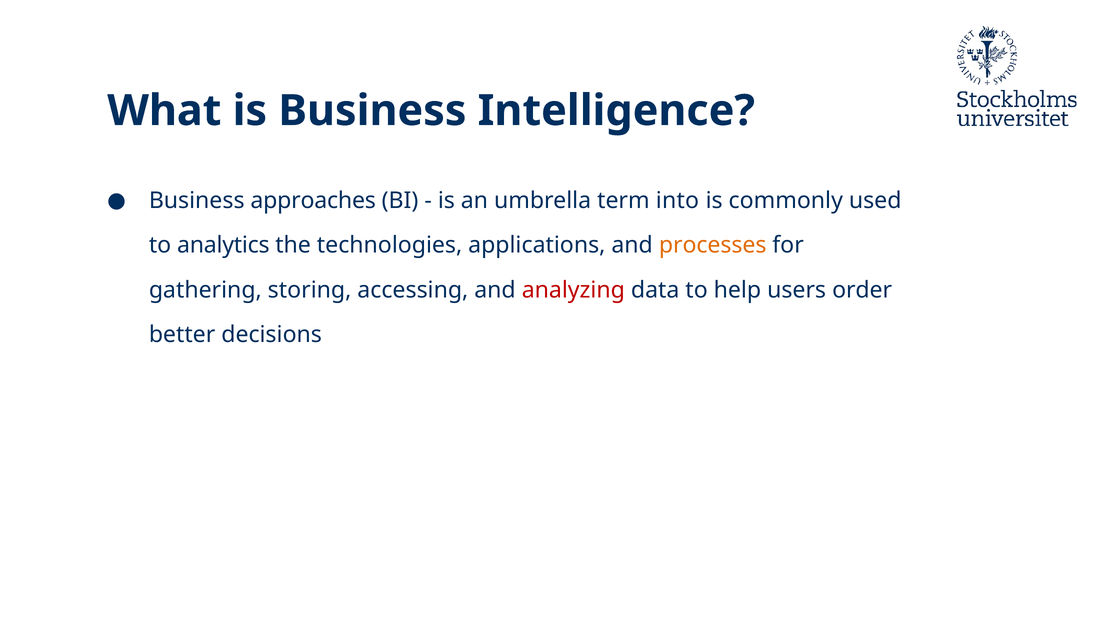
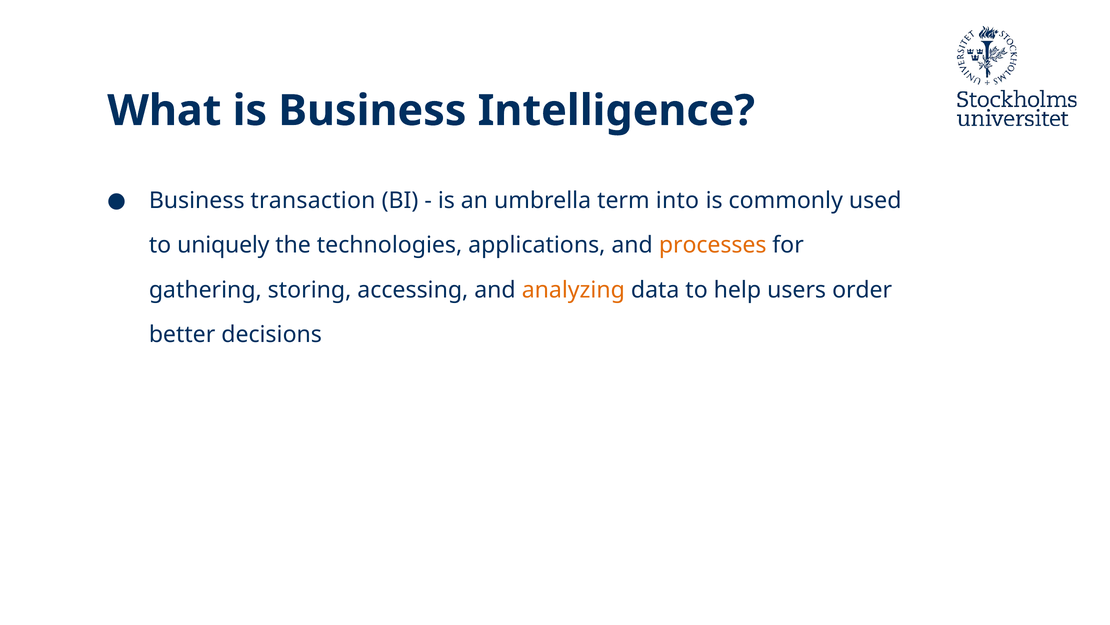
approaches: approaches -> transaction (313, 200)
analytics: analytics -> uniquely (223, 245)
analyzing colour: red -> orange (573, 290)
